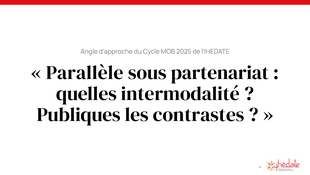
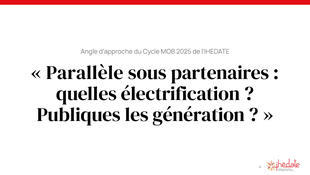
partenariat: partenariat -> partenaires (220, 72)
intermodalité: intermodalité -> électrification (181, 93)
contrastes: contrastes -> génération (199, 114)
